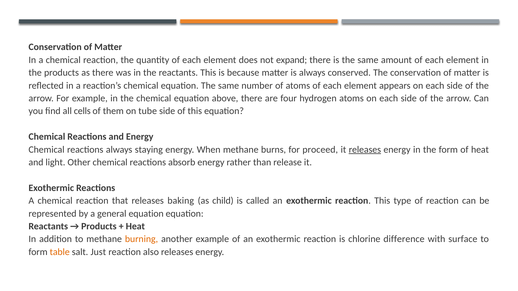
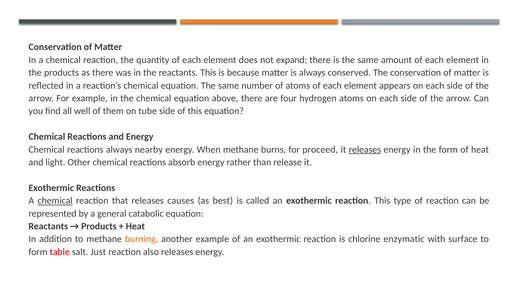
cells: cells -> well (82, 111)
staying: staying -> nearby (149, 150)
chemical underline: none -> present (55, 201)
baking: baking -> causes (181, 201)
child: child -> best (223, 201)
general equation: equation -> catabolic (146, 214)
difference: difference -> enzymatic (404, 239)
table colour: orange -> red (60, 252)
